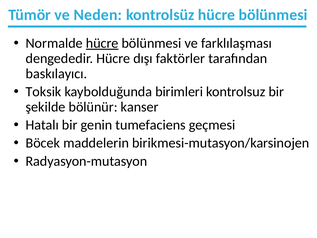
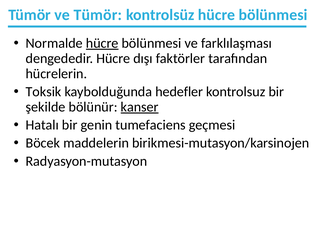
ve Neden: Neden -> Tümör (98, 15)
baskılayıcı: baskılayıcı -> hücrelerin (56, 74)
birimleri: birimleri -> hedefler (179, 92)
kanser underline: none -> present (140, 107)
